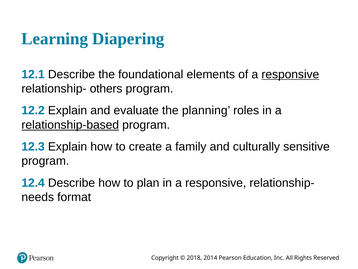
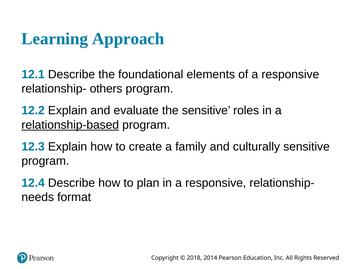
Diapering: Diapering -> Approach (128, 39)
responsive underline: present -> none (290, 74)
the planning: planning -> sensitive (206, 110)
